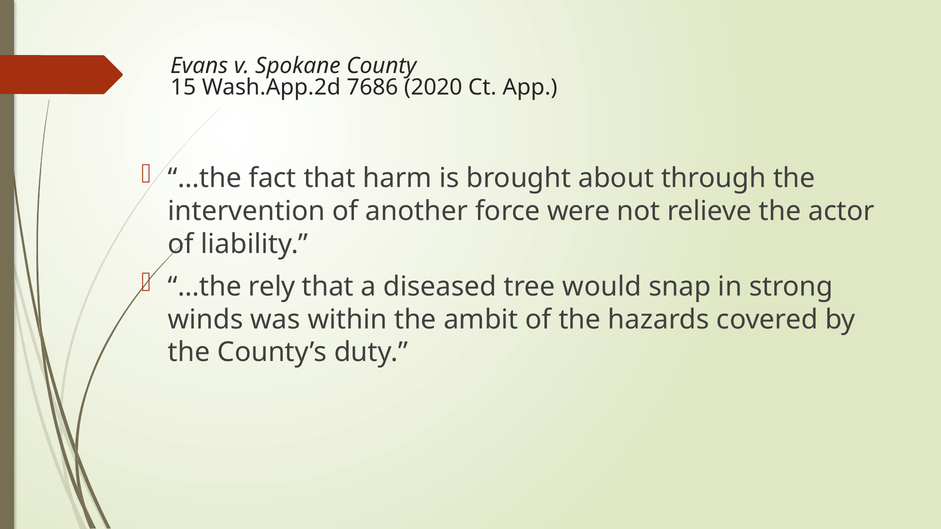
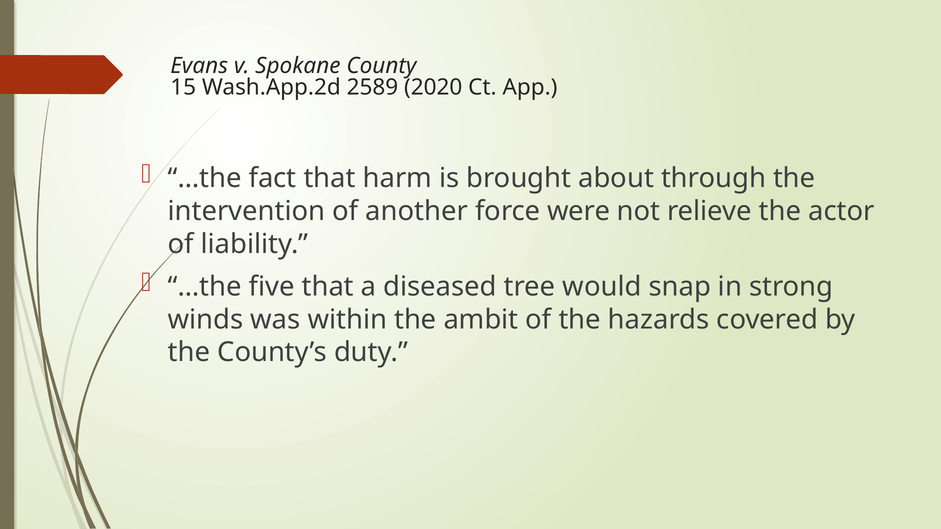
7686: 7686 -> 2589 (372, 88)
rely: rely -> five (272, 287)
